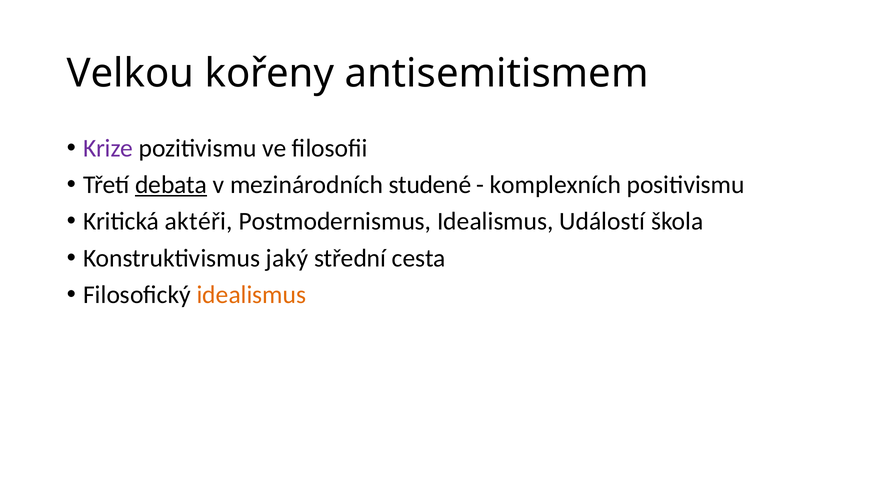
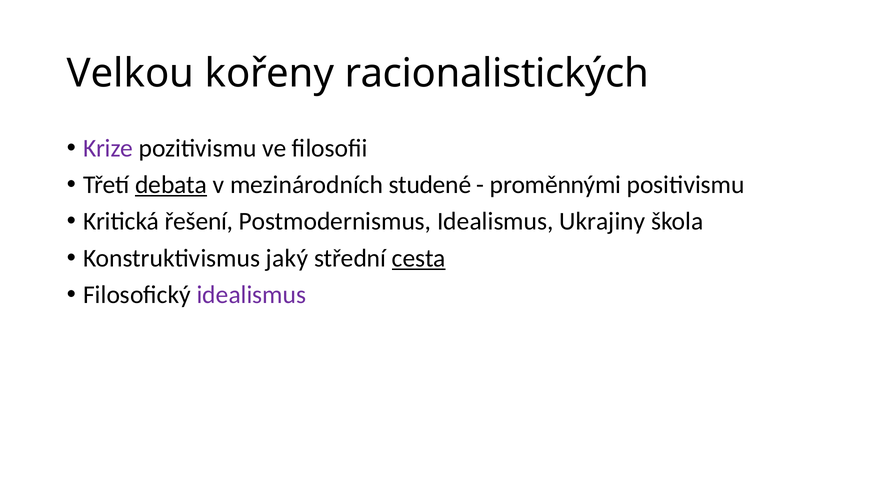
antisemitismem: antisemitismem -> racionalistických (497, 74)
komplexních: komplexních -> proměnnými (556, 185)
aktéři: aktéři -> řešení (199, 221)
Událostí: Událostí -> Ukrajiny (602, 221)
cesta underline: none -> present (419, 258)
idealismus colour: orange -> purple (251, 295)
